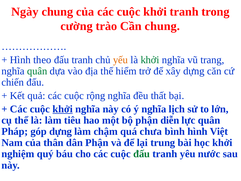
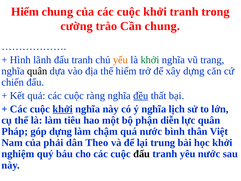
Ngày: Ngày -> Hiểm (25, 12)
theo: theo -> lãnh (42, 60)
quân colour: green -> black (37, 71)
rộng: rộng -> ràng (96, 96)
đều underline: none -> present (141, 96)
quá chưa: chưa -> nước (151, 131)
bình hình: hình -> thân (197, 131)
thân: thân -> phải (53, 143)
dân Phận: Phận -> Theo (97, 143)
đấu colour: green -> black (142, 154)
